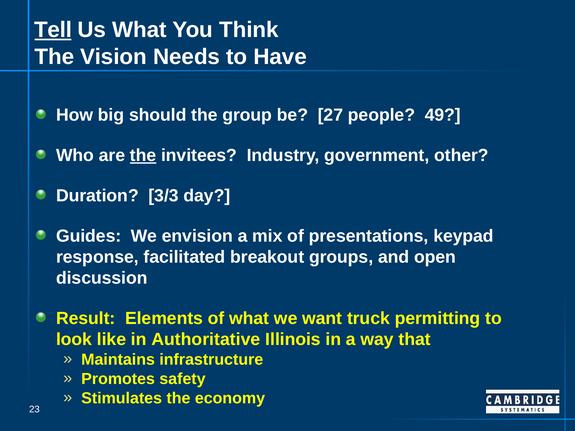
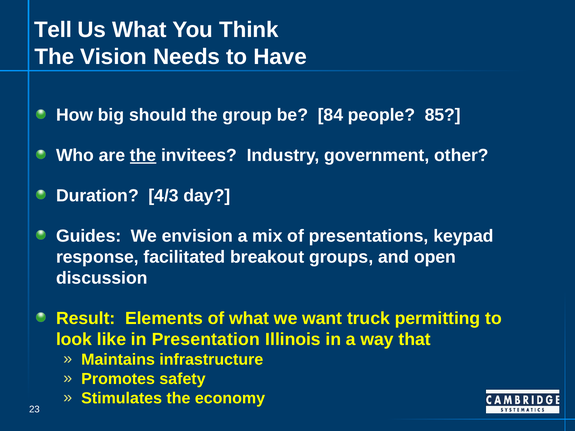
Tell underline: present -> none (53, 30)
27: 27 -> 84 (330, 115)
49: 49 -> 85 (443, 115)
3/3: 3/3 -> 4/3 (164, 196)
Authoritative: Authoritative -> Presentation (206, 339)
